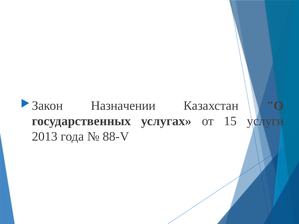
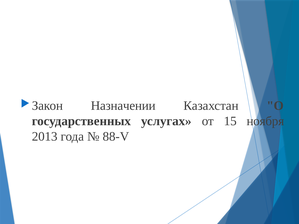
услуги: услуги -> ноября (265, 121)
